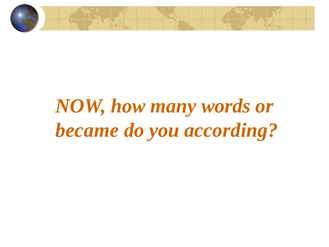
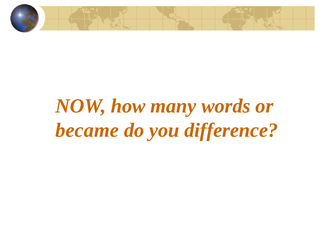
according: according -> difference (231, 130)
